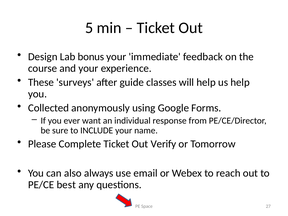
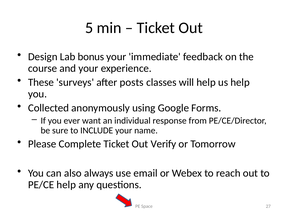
guide: guide -> posts (132, 82)
PE/CE best: best -> help (66, 185)
